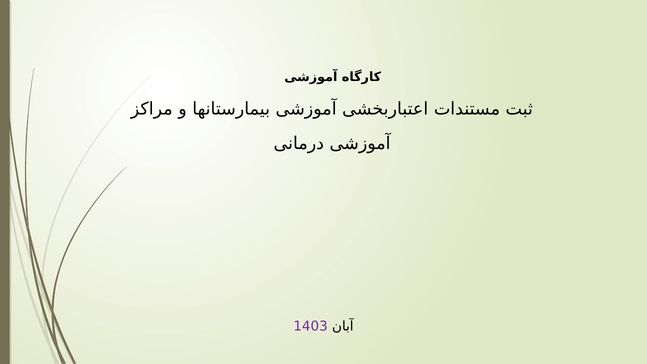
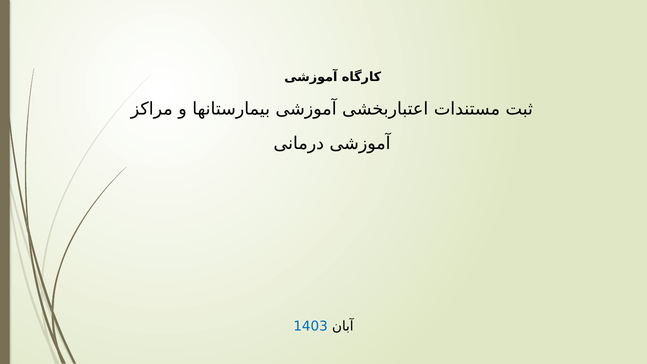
1403 colour: purple -> blue (311, 326)
